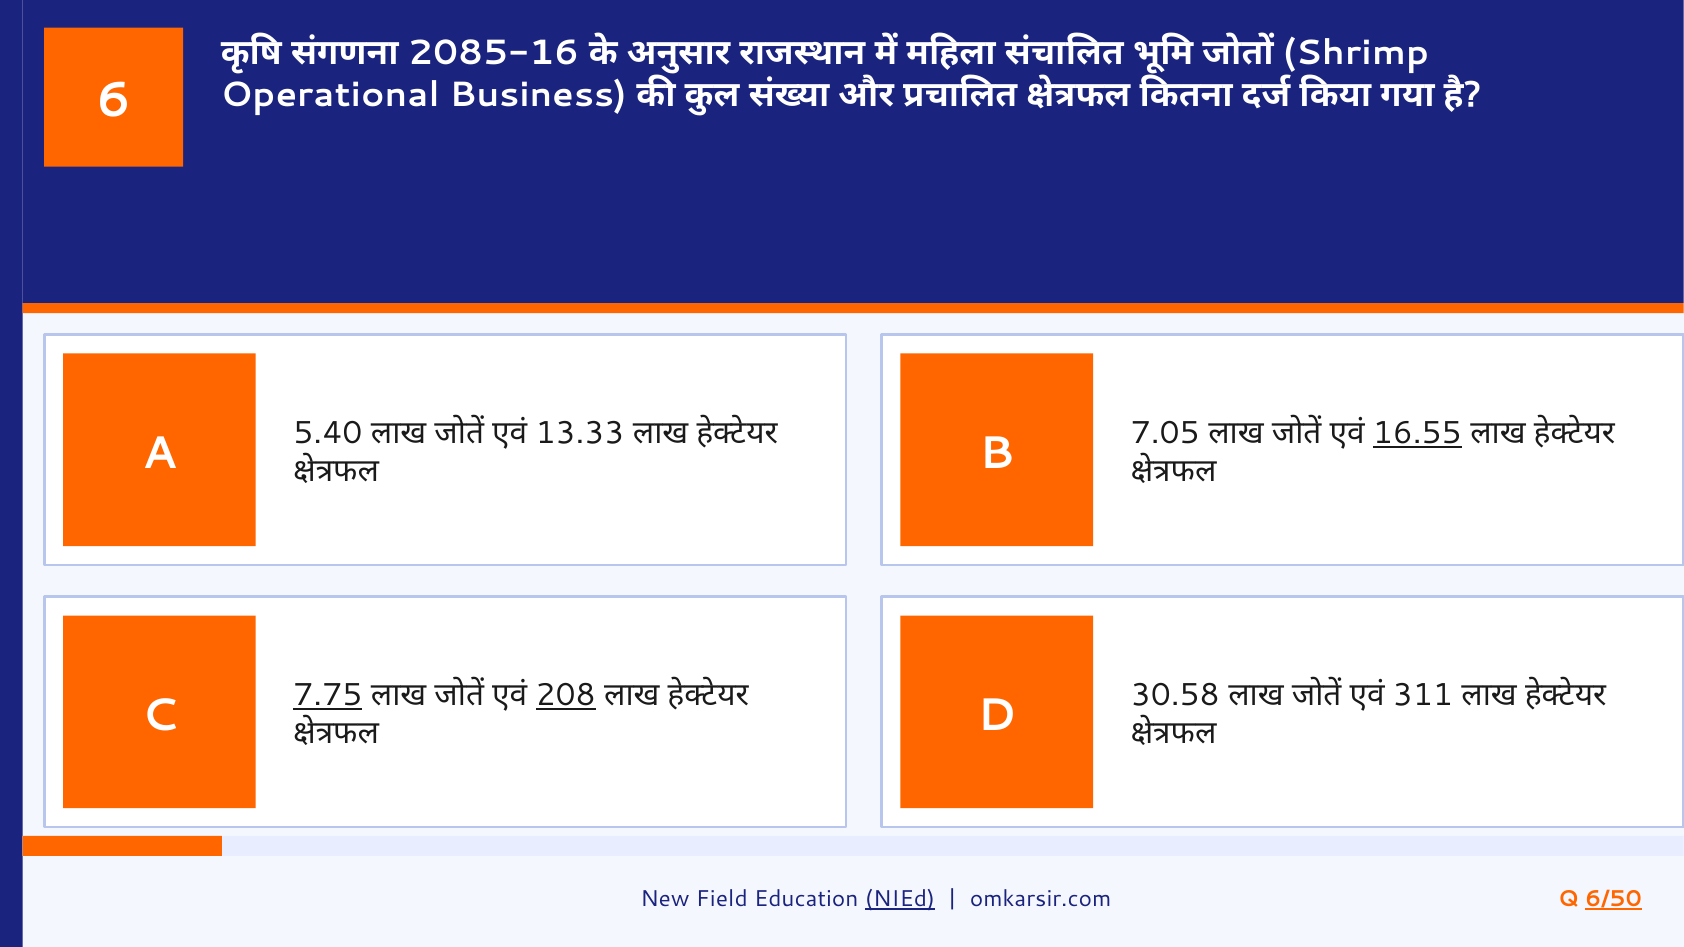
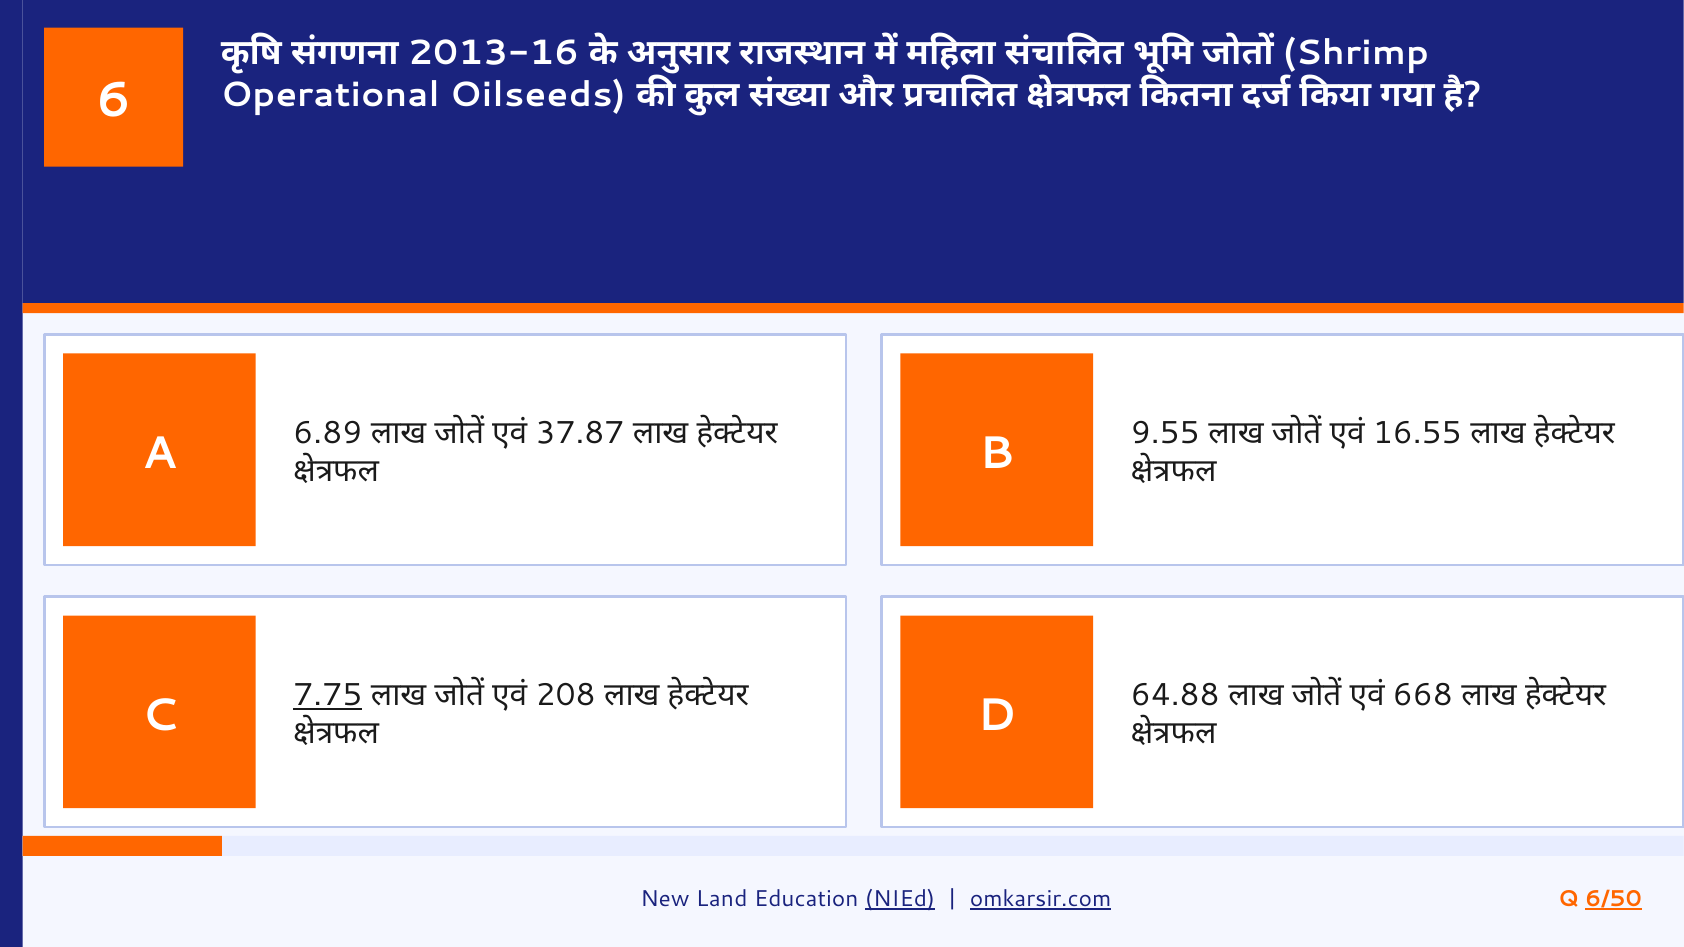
2085-16: 2085-16 -> 2013-16 (494, 52)
Business: Business -> Oilseeds (538, 95)
5.40: 5.40 -> 6.89 (328, 433)
13.33: 13.33 -> 37.87 (580, 433)
7.05: 7.05 -> 9.55 (1165, 433)
16.55 underline: present -> none (1417, 433)
208 underline: present -> none (566, 695)
30.58: 30.58 -> 64.88 (1175, 695)
311: 311 -> 668 (1423, 695)
Field: Field -> Land (722, 899)
omkarsir.com underline: none -> present (1041, 899)
